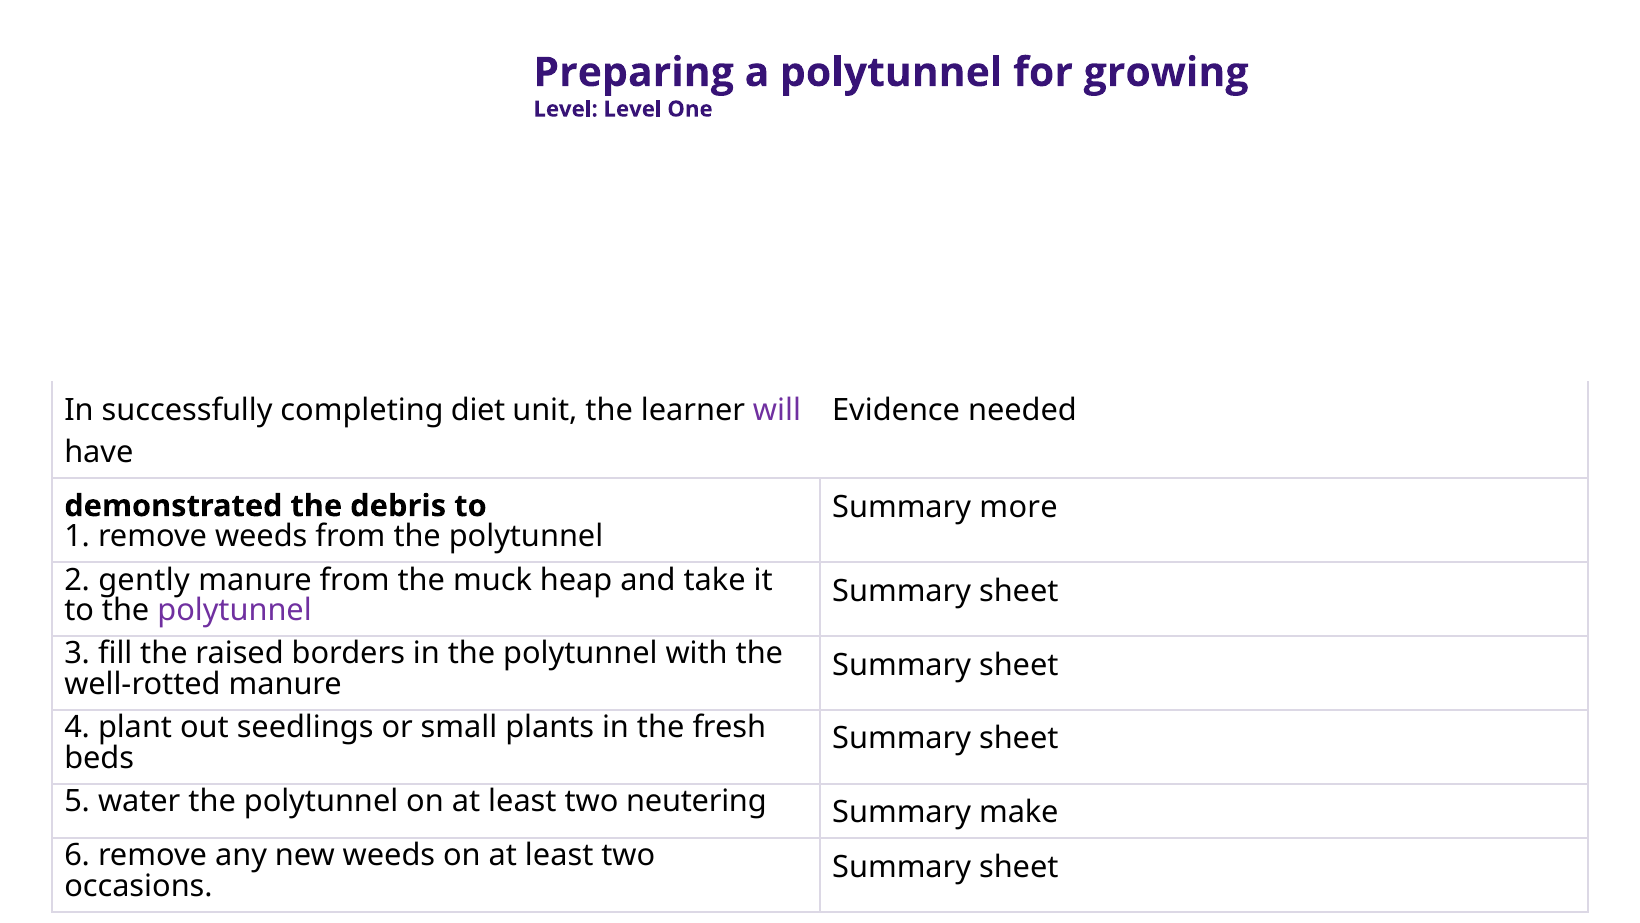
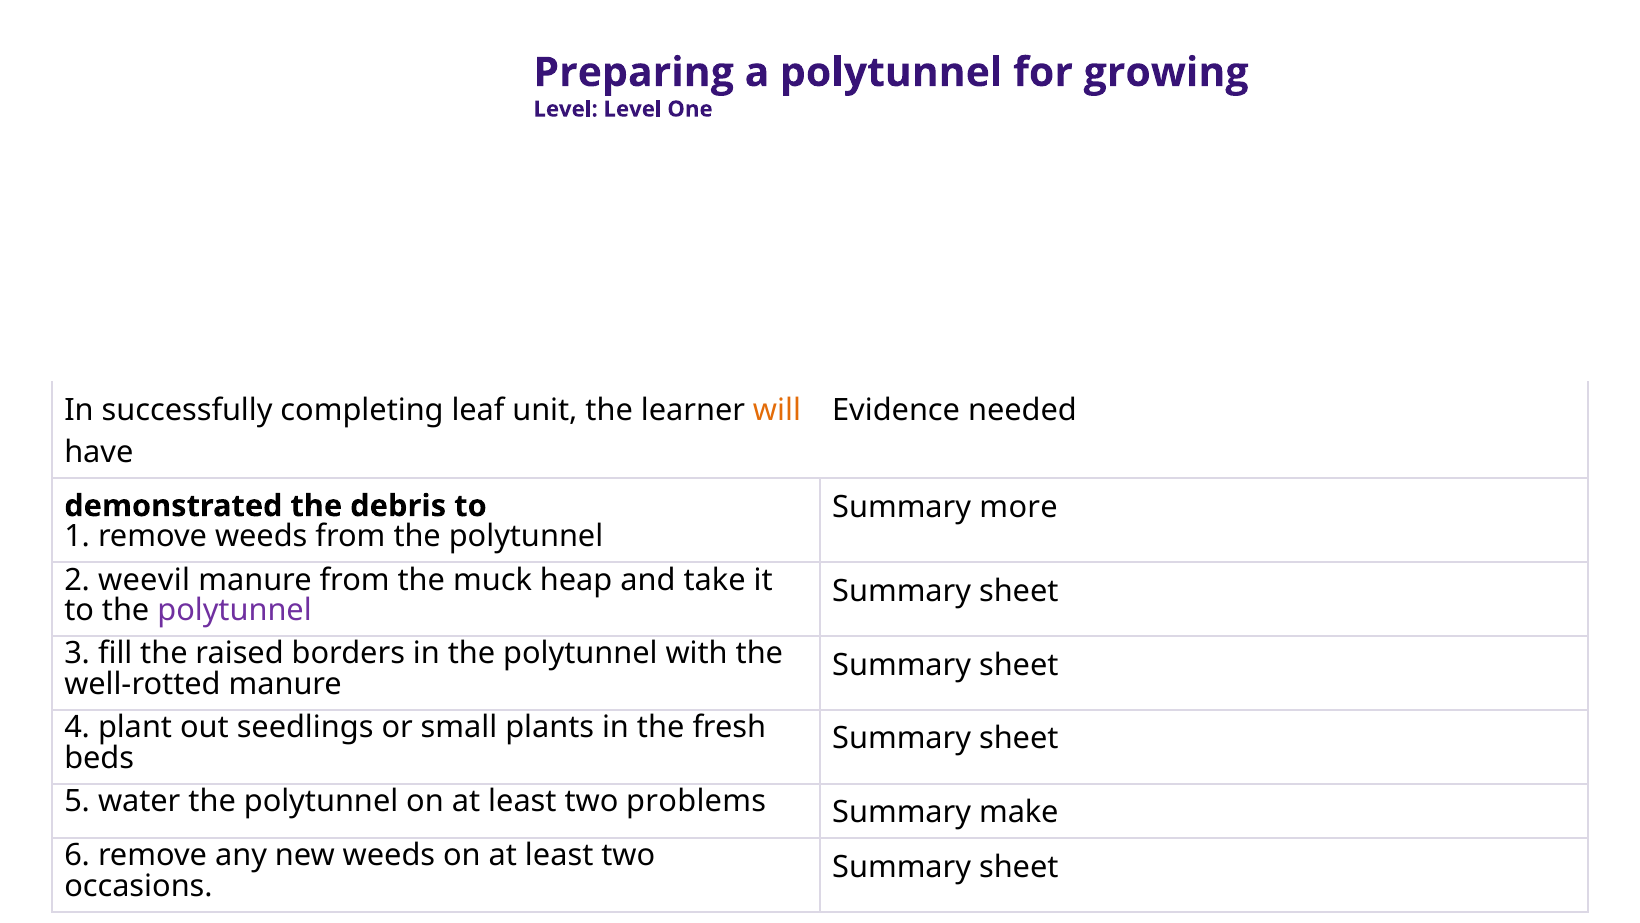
diet: diet -> leaf (478, 411)
will colour: purple -> orange (777, 411)
gently: gently -> weevil (144, 580)
neutering: neutering -> problems (696, 801)
